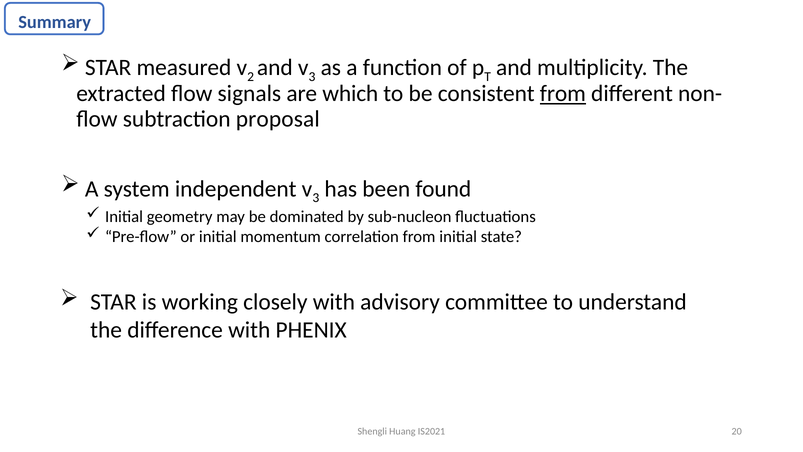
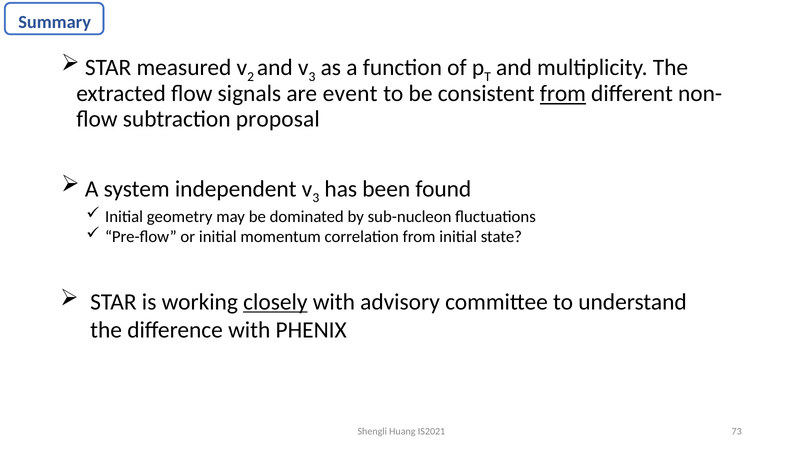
which: which -> event (350, 94)
closely underline: none -> present (275, 302)
20: 20 -> 73 (737, 431)
